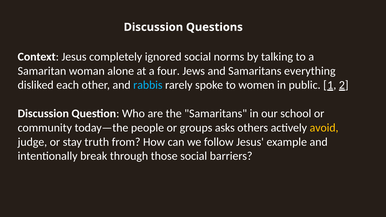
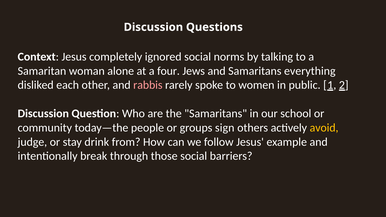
rabbis colour: light blue -> pink (148, 85)
asks: asks -> sign (225, 128)
truth: truth -> drink (97, 142)
